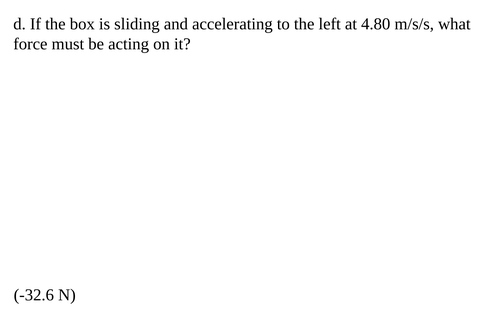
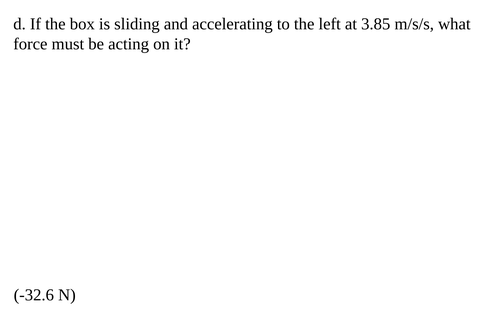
4.80: 4.80 -> 3.85 (376, 24)
